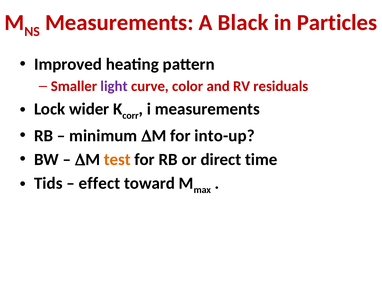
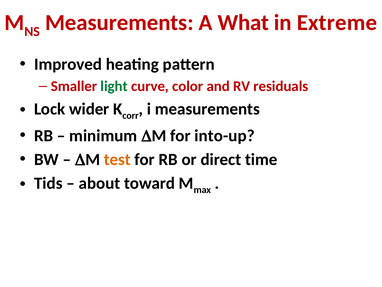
Black: Black -> What (243, 23)
Particles: Particles -> Extreme (337, 23)
light colour: purple -> green (114, 86)
effect: effect -> about (100, 183)
